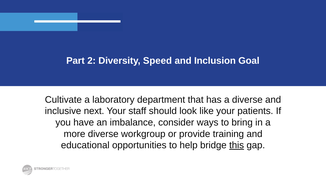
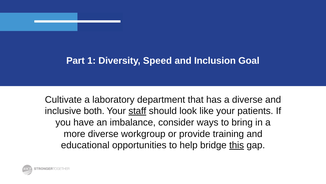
2: 2 -> 1 (92, 61)
next: next -> both (94, 111)
staff underline: none -> present (137, 111)
